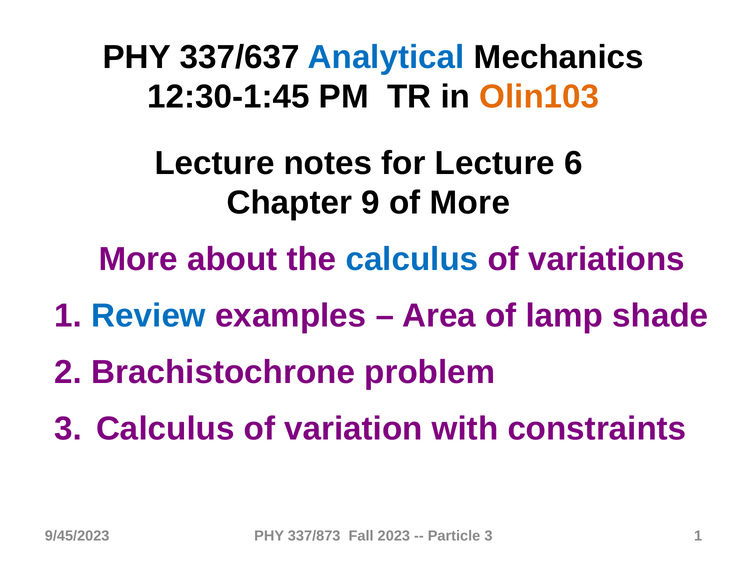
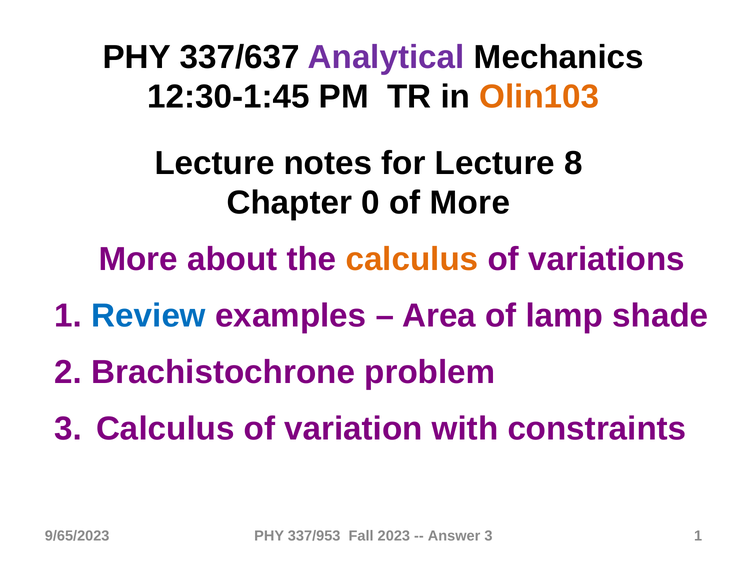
Analytical colour: blue -> purple (386, 57)
6: 6 -> 8 (573, 163)
9: 9 -> 0 (371, 203)
calculus colour: blue -> orange (412, 259)
9/45/2023: 9/45/2023 -> 9/65/2023 (77, 535)
337/873: 337/873 -> 337/953 (314, 535)
Particle: Particle -> Answer (454, 535)
